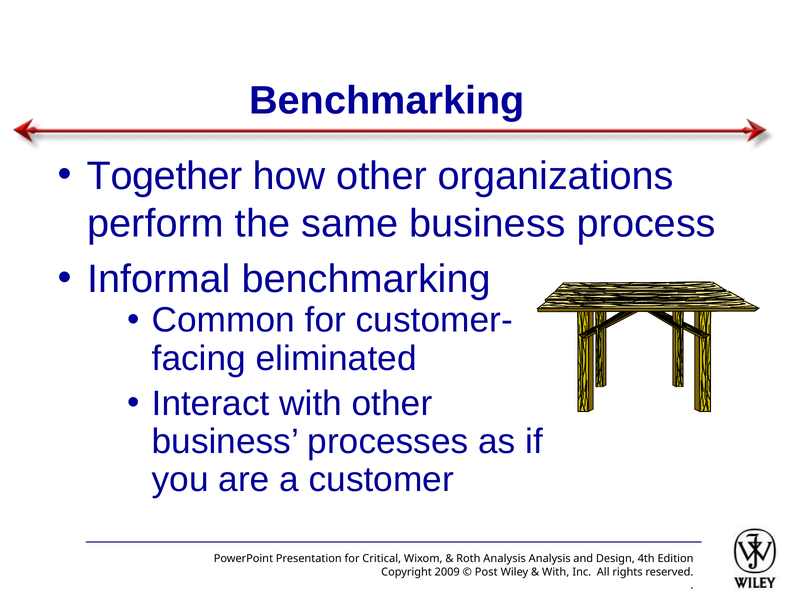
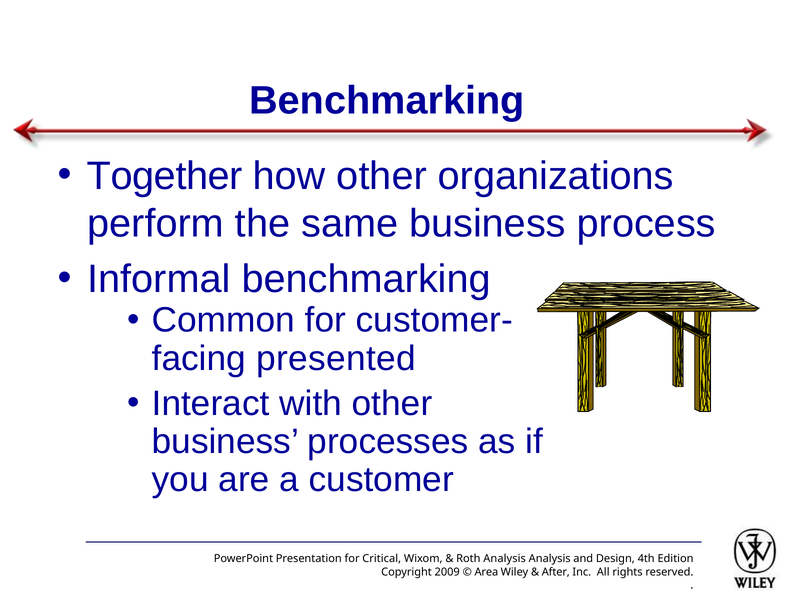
eliminated: eliminated -> presented (336, 359)
Post: Post -> Area (486, 572)
With: With -> After (556, 572)
